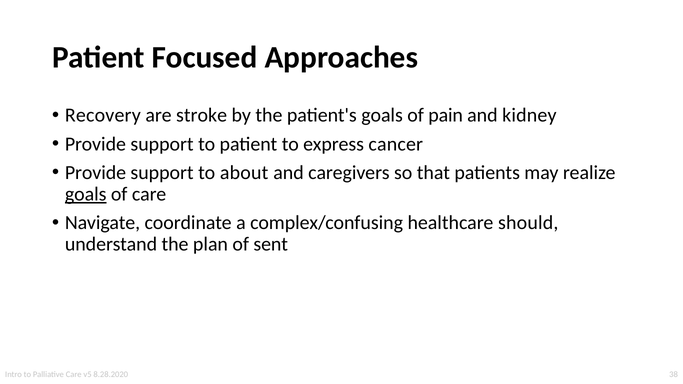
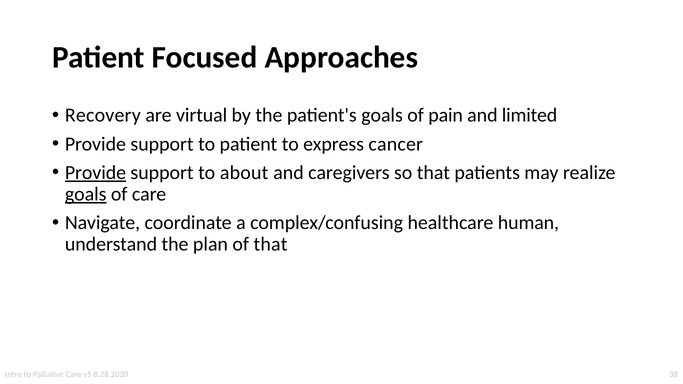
stroke: stroke -> virtual (202, 115)
kidney: kidney -> limited (530, 115)
Provide underline: none -> present (95, 173)
should: should -> human (528, 223)
of sent: sent -> that (271, 244)
